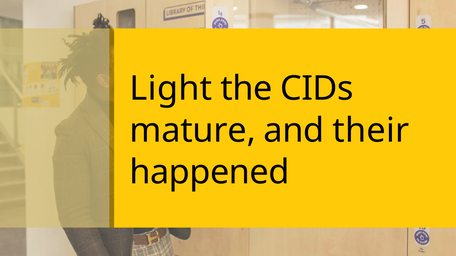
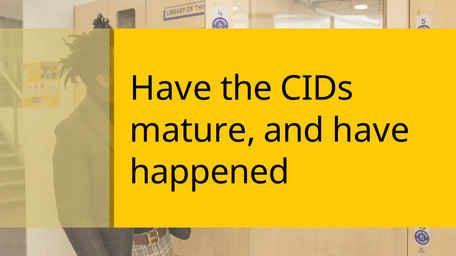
Light: Light -> Have (171, 89)
and their: their -> have (371, 131)
